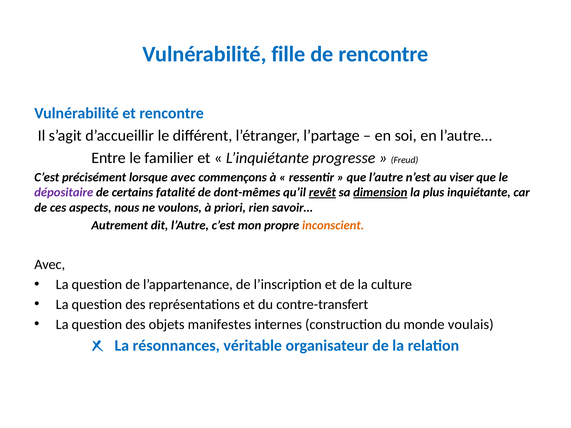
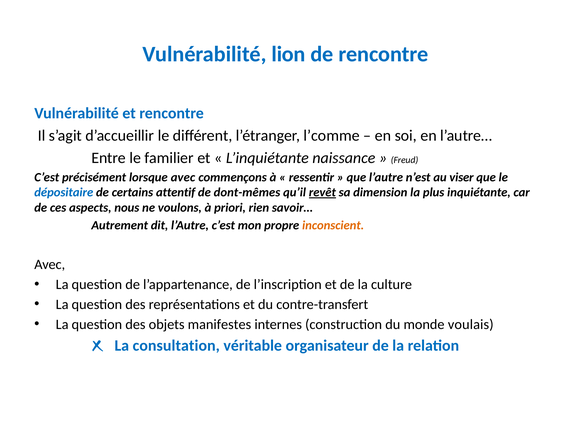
fille: fille -> lion (288, 54)
l’partage: l’partage -> l’comme (332, 136)
progresse: progresse -> naissance (344, 158)
dépositaire colour: purple -> blue (64, 193)
fatalité: fatalité -> attentif (176, 193)
dimension underline: present -> none (380, 193)
résonnances: résonnances -> consultation (176, 346)
